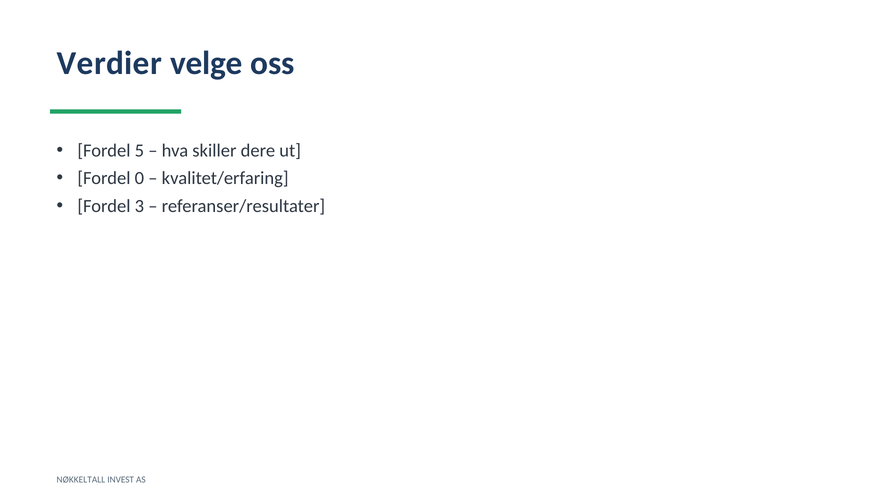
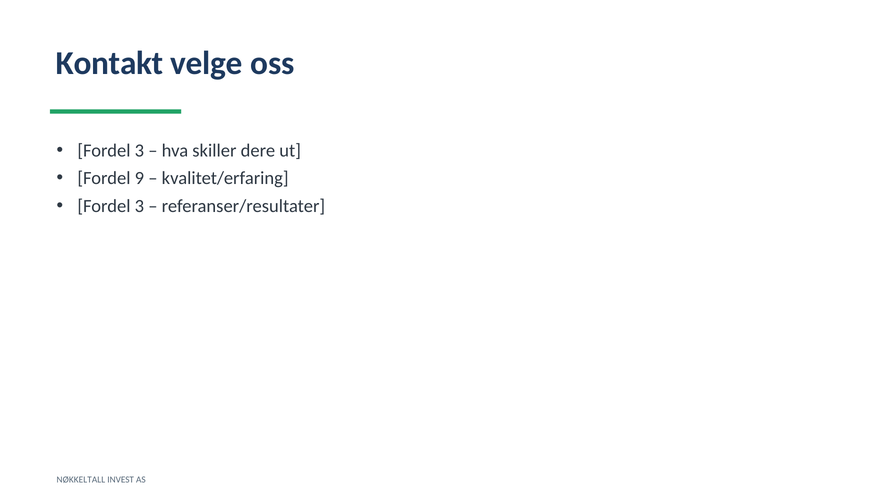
Verdier: Verdier -> Kontakt (110, 63)
5: 5 -> 3 (139, 151)
0: 0 -> 9 (139, 178)
